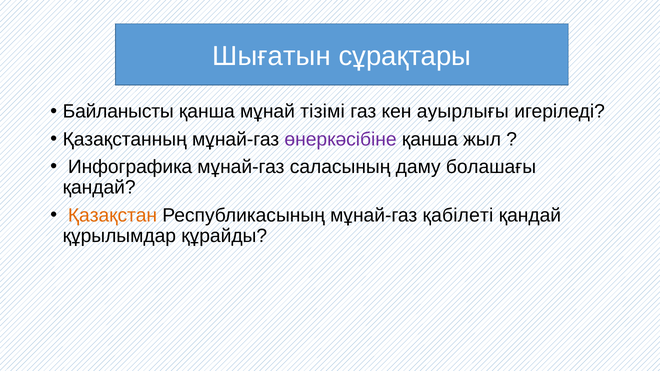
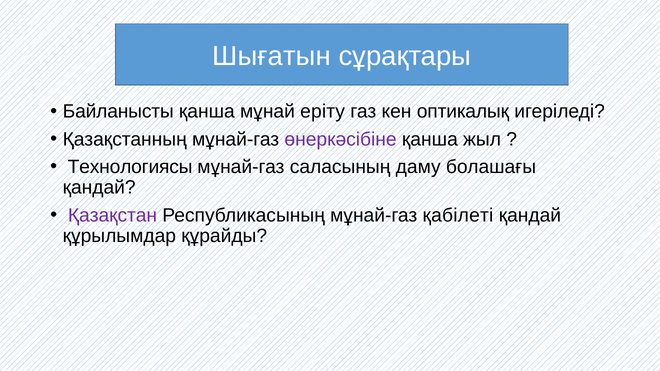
тізімі: тізімі -> еріту (323, 112)
ауырлығы: ауырлығы -> оптикалық (463, 112)
Инфографика: Инфографика -> Технологиясы (130, 167)
Қазақстан colour: orange -> purple (113, 215)
